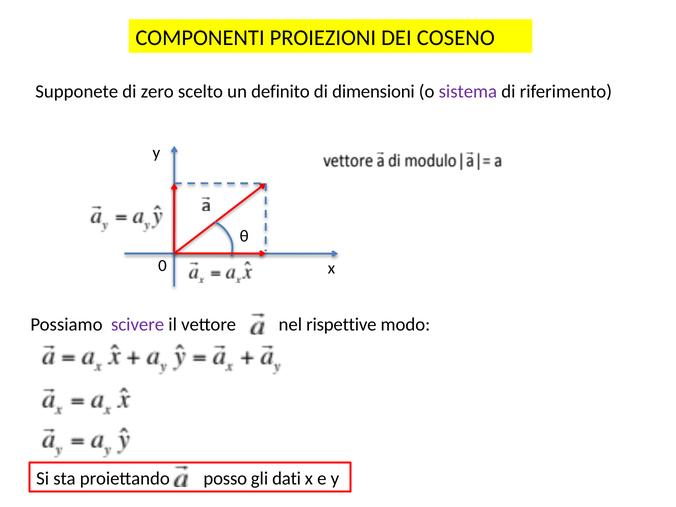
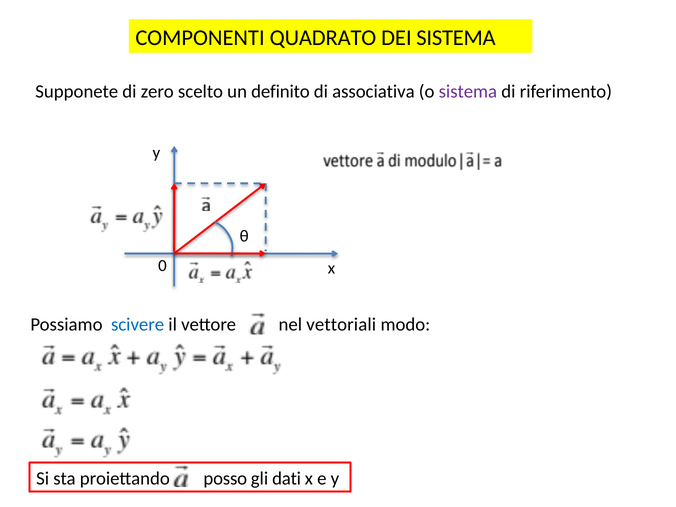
PROIEZIONI: PROIEZIONI -> QUADRATO (323, 38)
DEI COSENO: COSENO -> SISTEMA (456, 38)
dimensioni: dimensioni -> associativa (373, 92)
scivere colour: purple -> blue (138, 325)
rispettive: rispettive -> vettoriali (341, 325)
